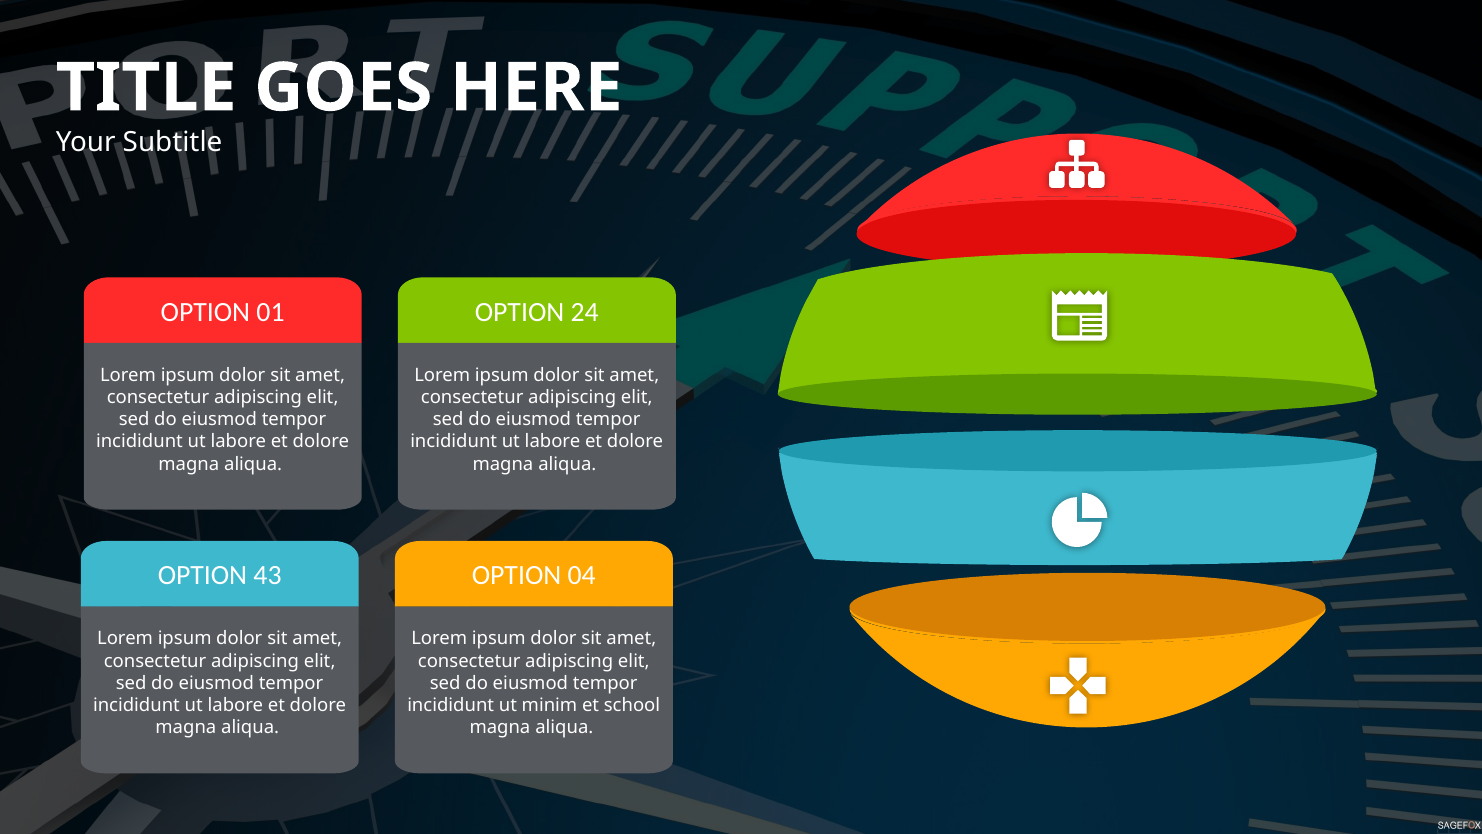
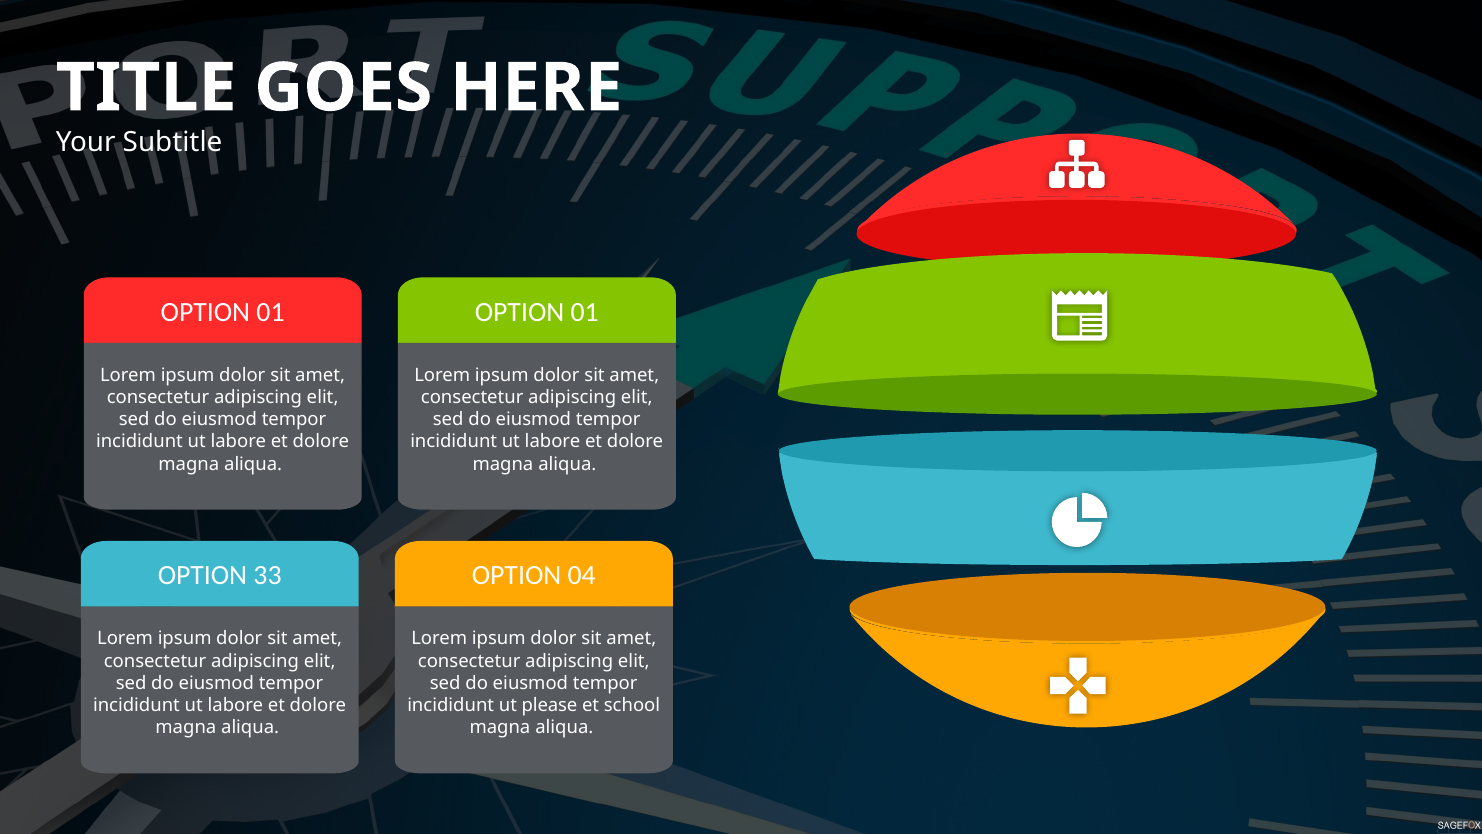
24: 24 -> 01 (585, 312)
43: 43 -> 33 (268, 575)
minim: minim -> please (550, 705)
